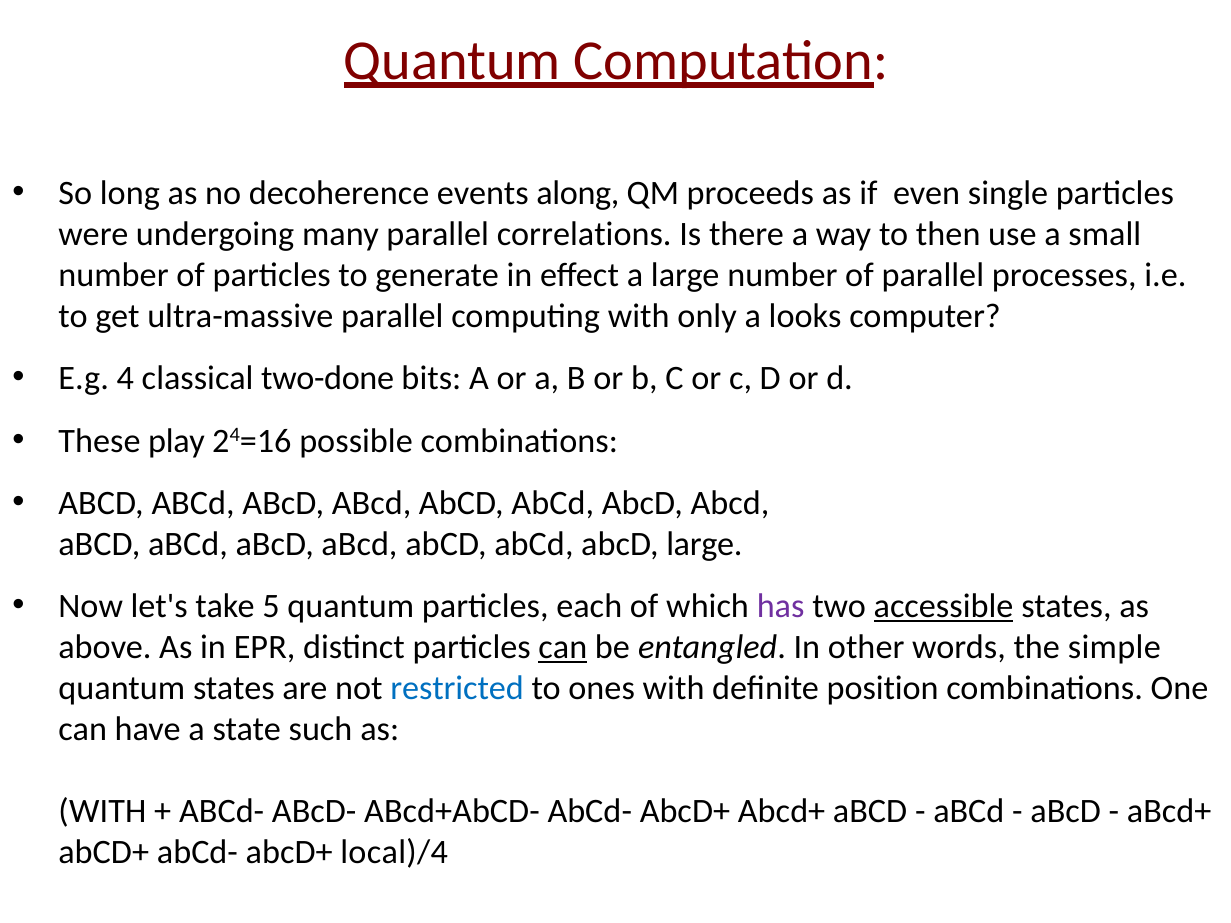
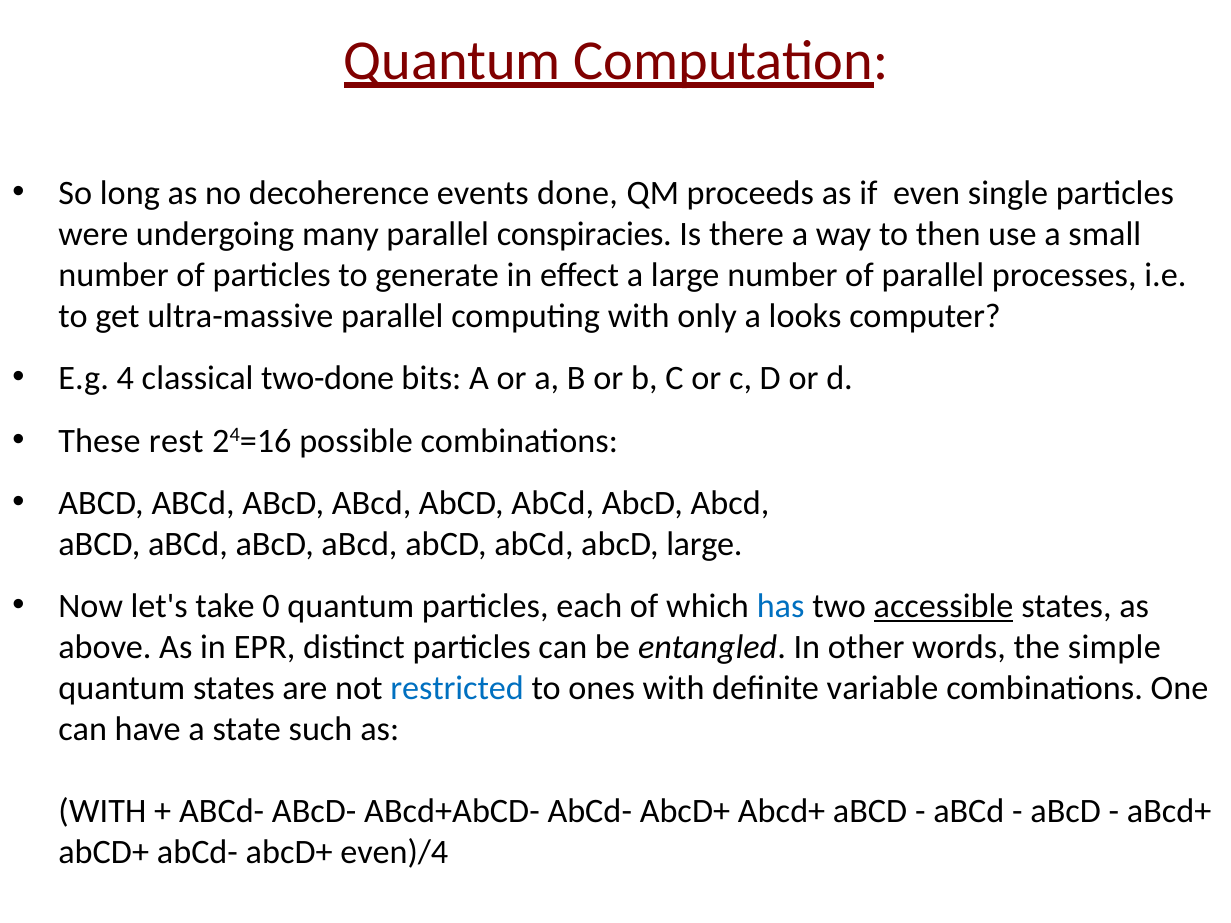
along: along -> done (578, 193)
correlations: correlations -> conspiracies (584, 234)
play: play -> rest (176, 441)
5: 5 -> 0 (271, 606)
has colour: purple -> blue (781, 606)
can underline: present -> none (563, 647)
position: position -> variable (883, 688)
local)/4: local)/4 -> even)/4 (394, 853)
